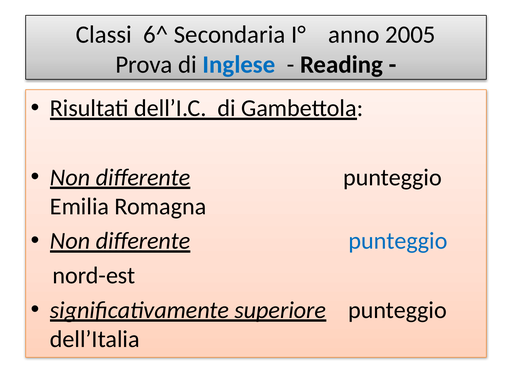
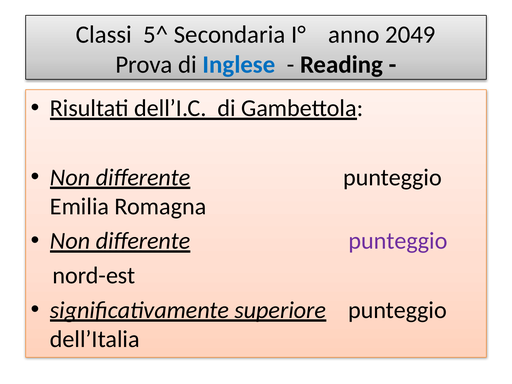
6^: 6^ -> 5^ (156, 35)
2005: 2005 -> 2049 (410, 35)
punteggio colour: blue -> purple (398, 241)
